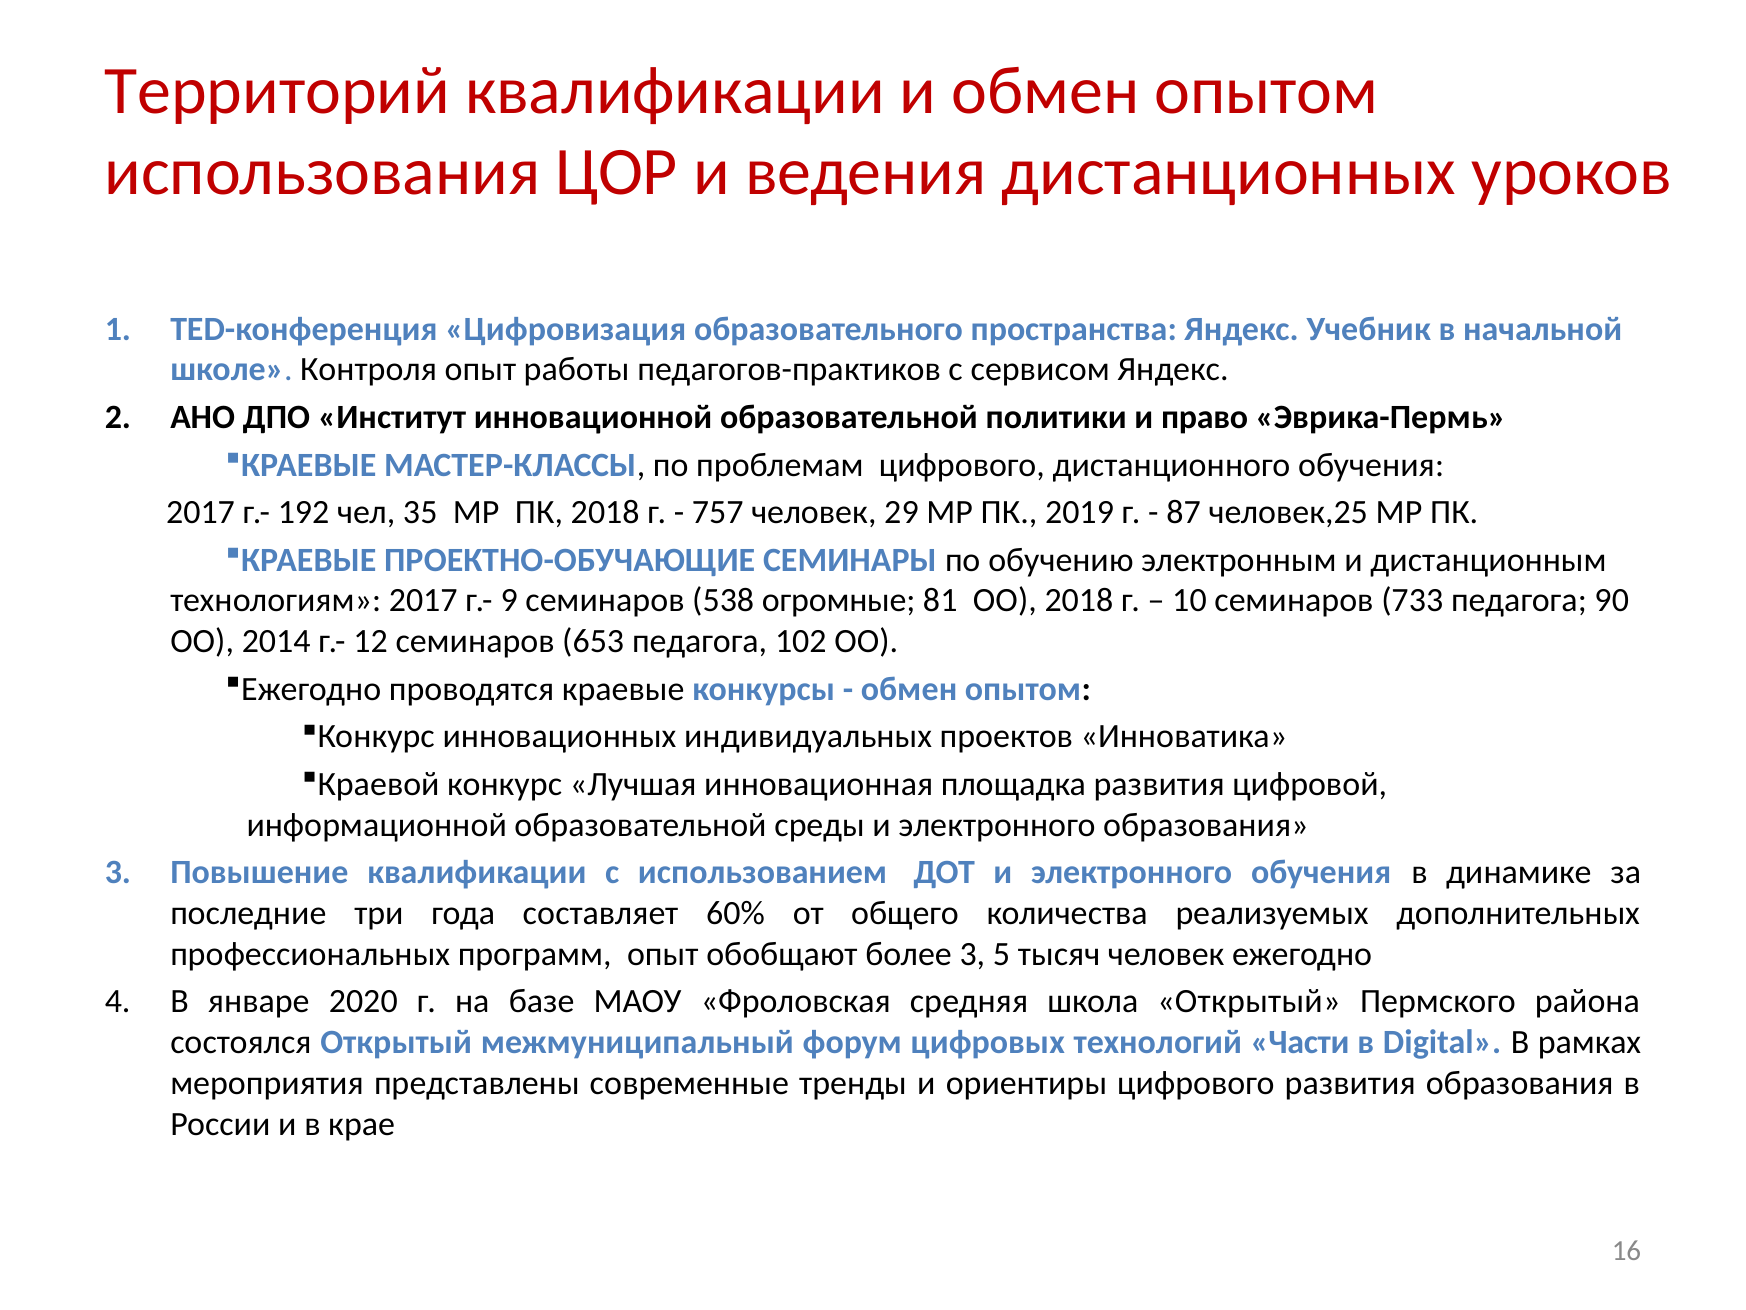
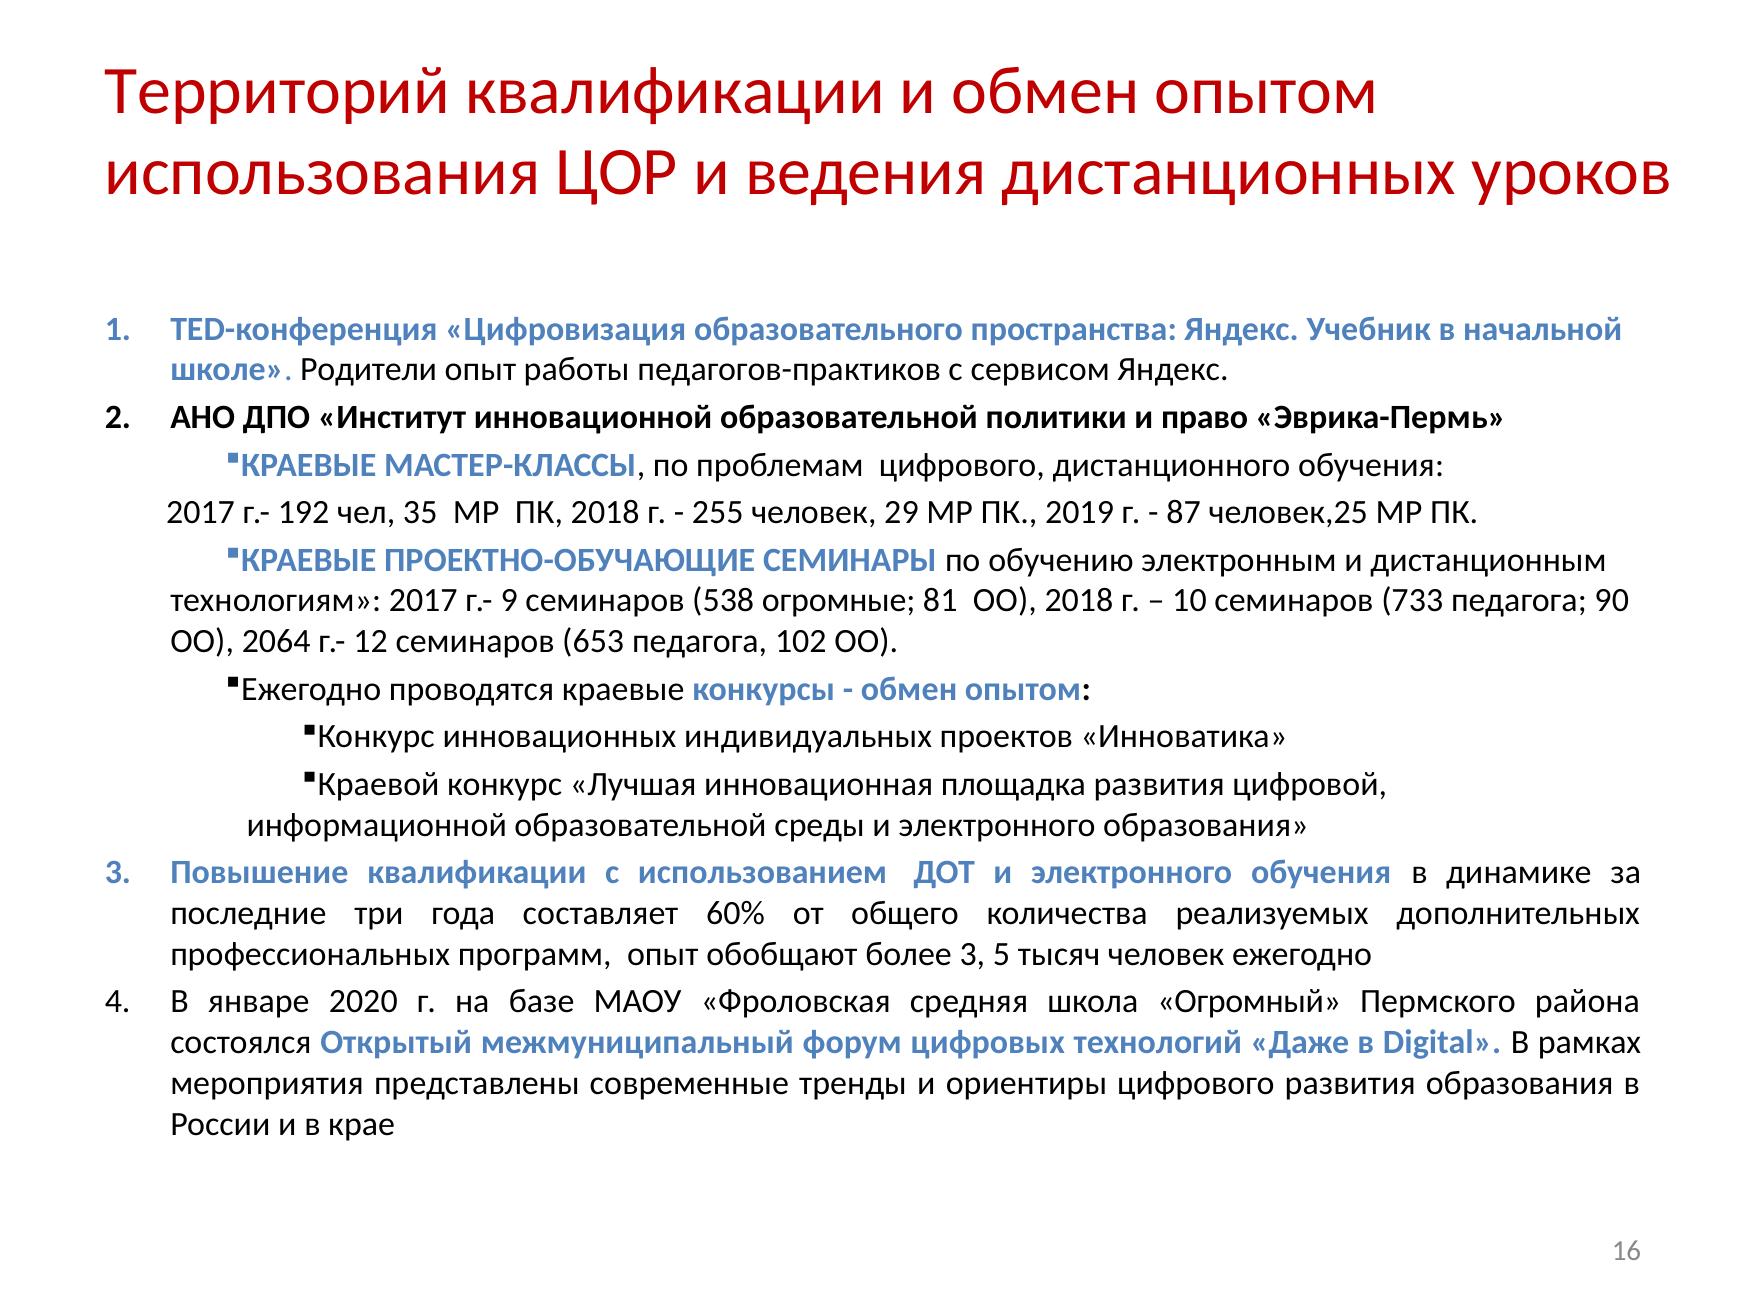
Контроля: Контроля -> Родители (369, 369)
757: 757 -> 255 (718, 512)
2014: 2014 -> 2064 (276, 641)
школа Открытый: Открытый -> Огромный (1249, 1001)
Части: Части -> Даже (1300, 1042)
